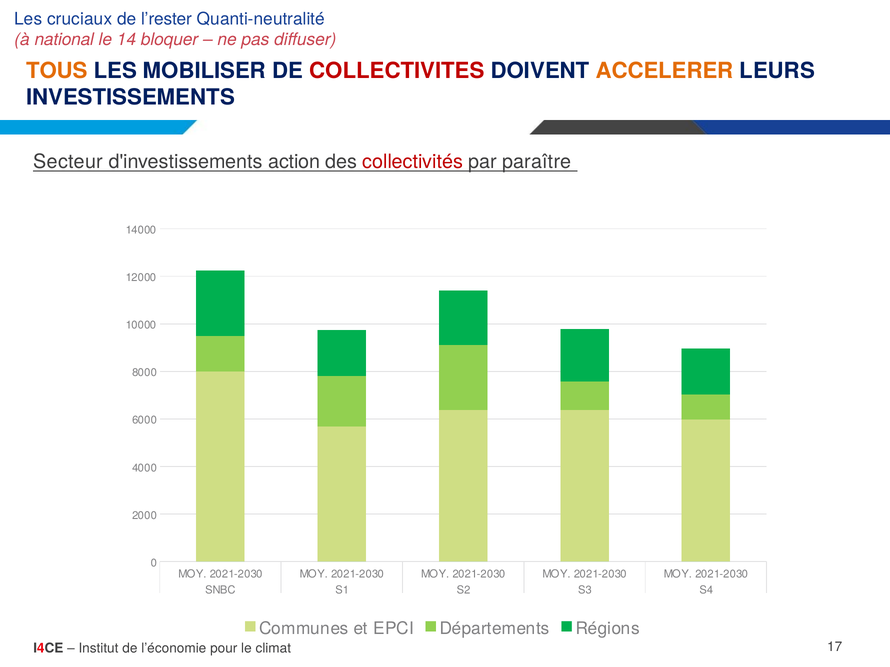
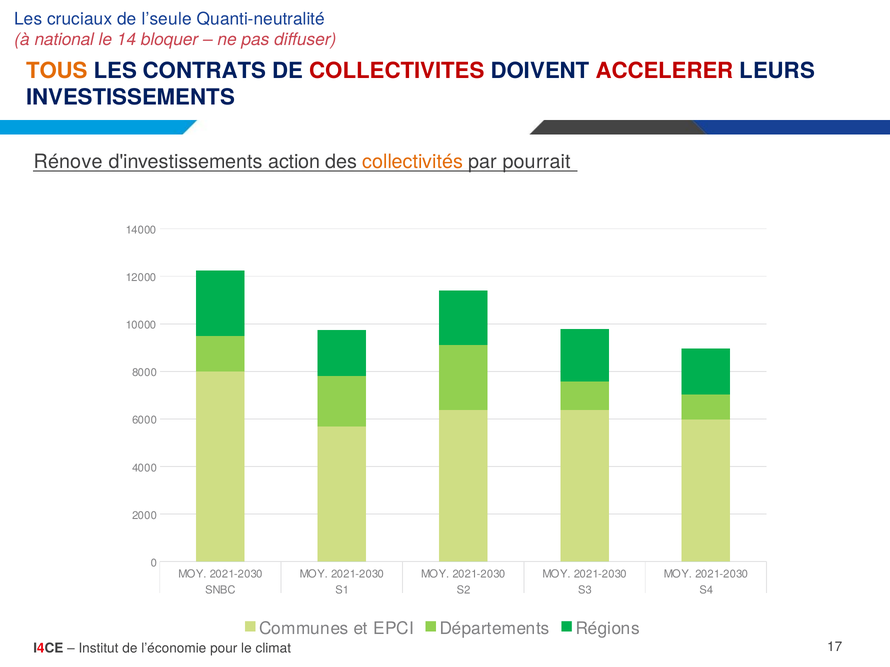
l’rester: l’rester -> l’seule (167, 19)
MOBILISER: MOBILISER -> CONTRATS (204, 71)
ACCELERER colour: orange -> red (665, 71)
Secteur: Secteur -> Rénove (68, 162)
collectivités colour: red -> orange (413, 162)
paraître: paraître -> pourrait (537, 162)
